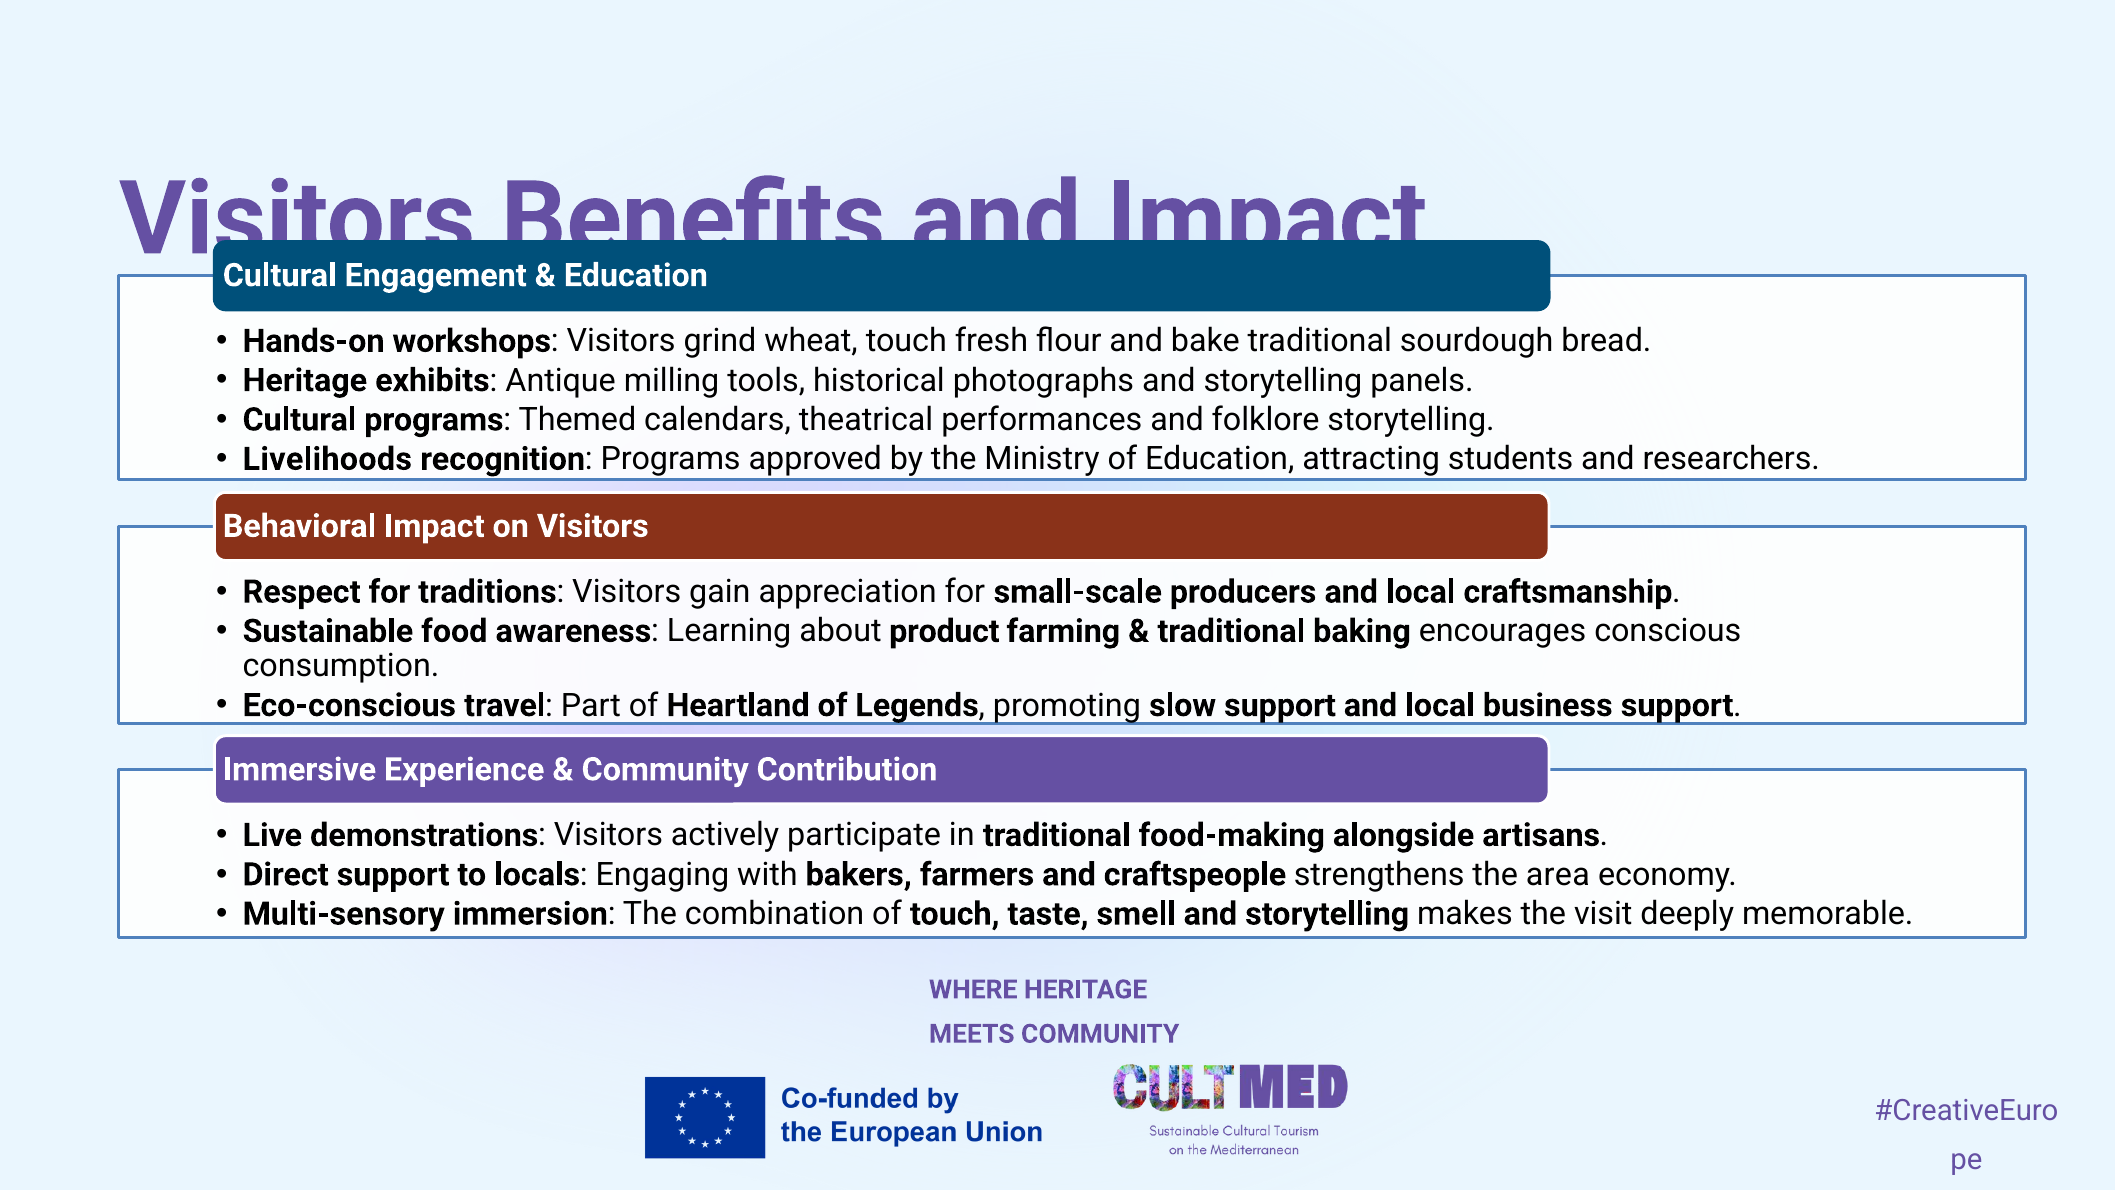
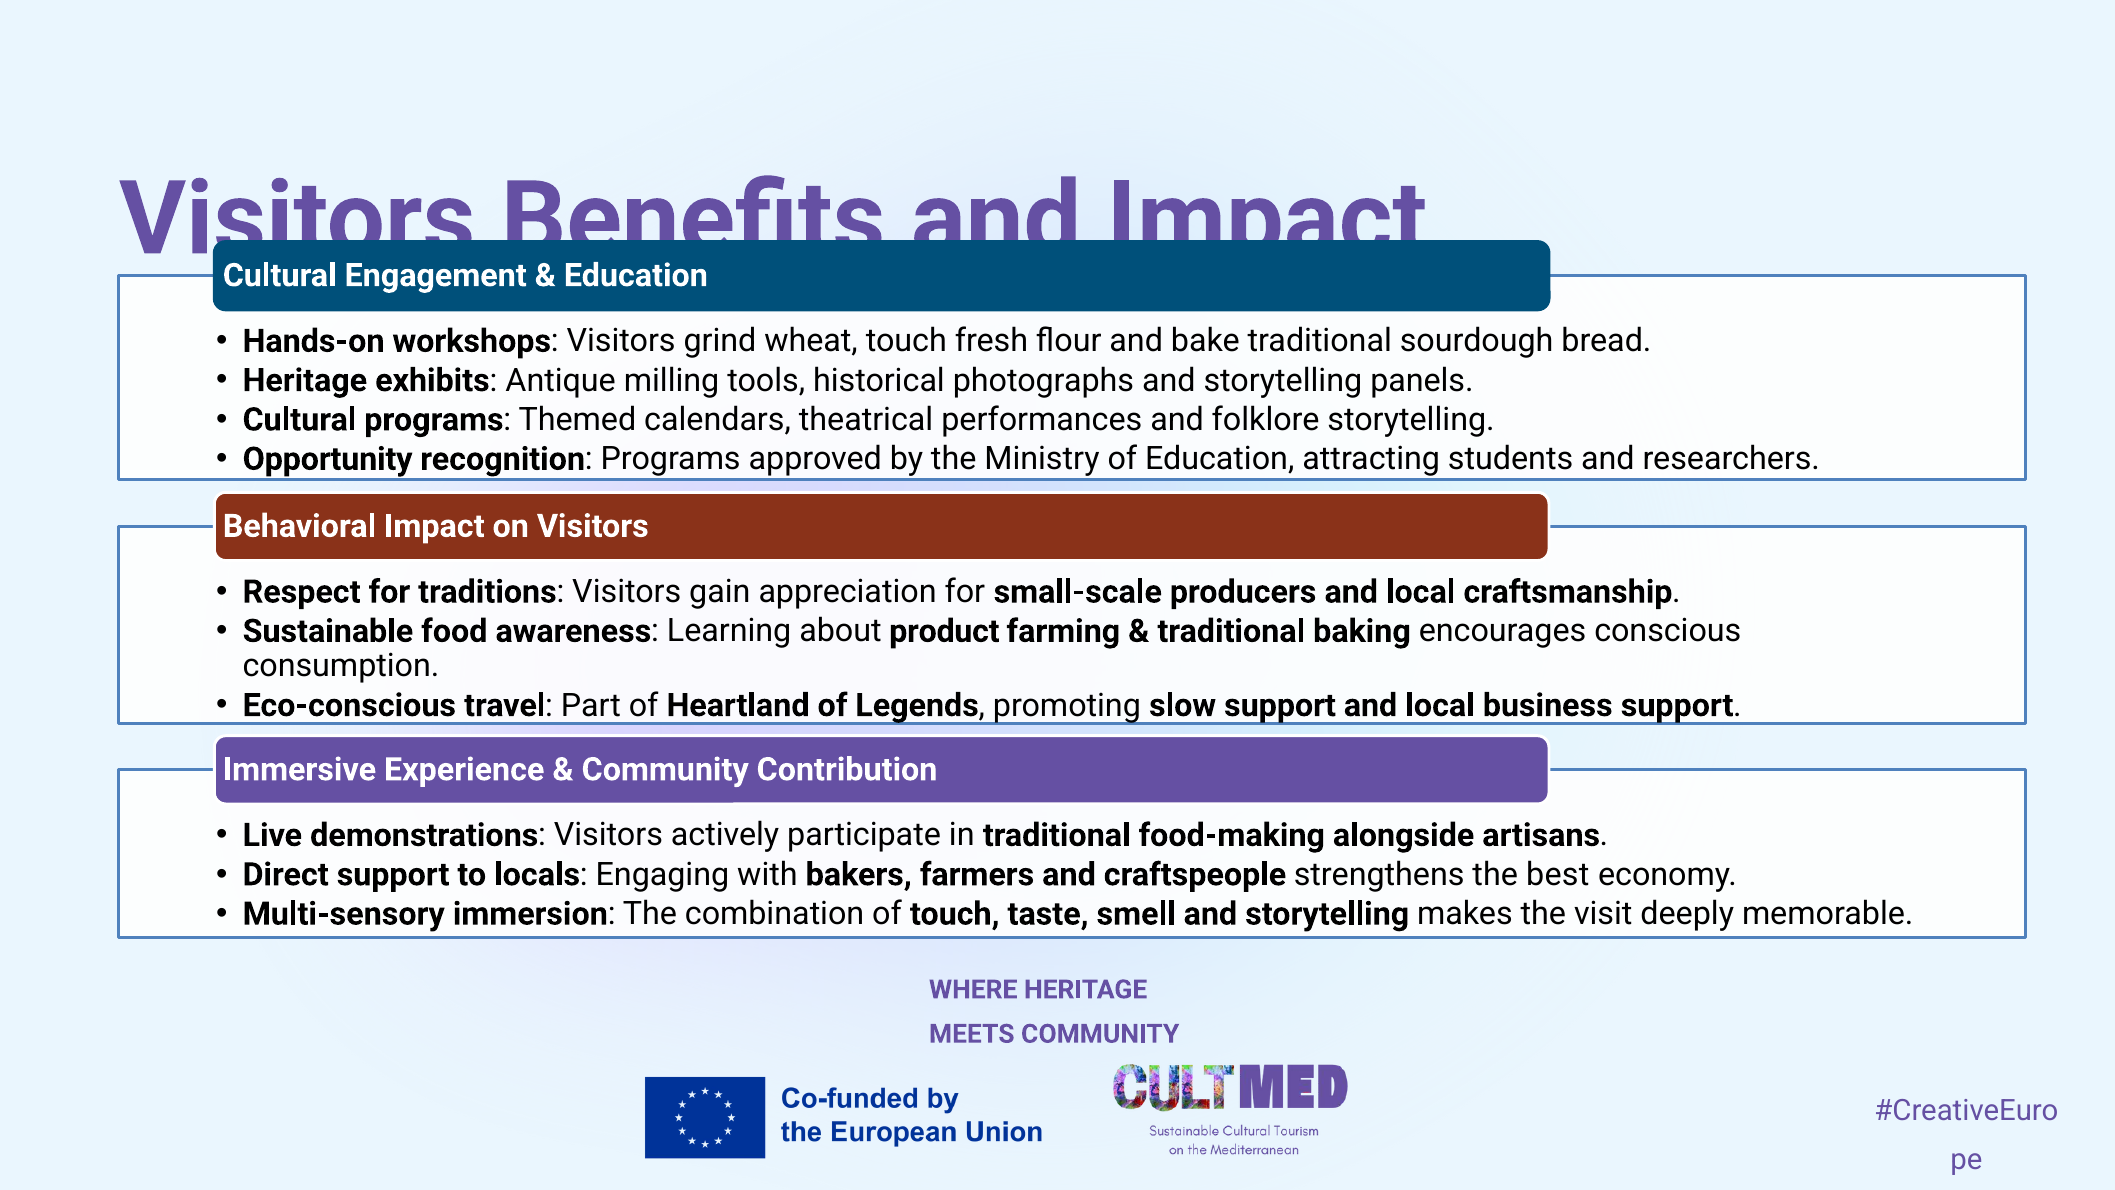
Livelihoods: Livelihoods -> Opportunity (328, 459)
area: area -> best (1558, 874)
